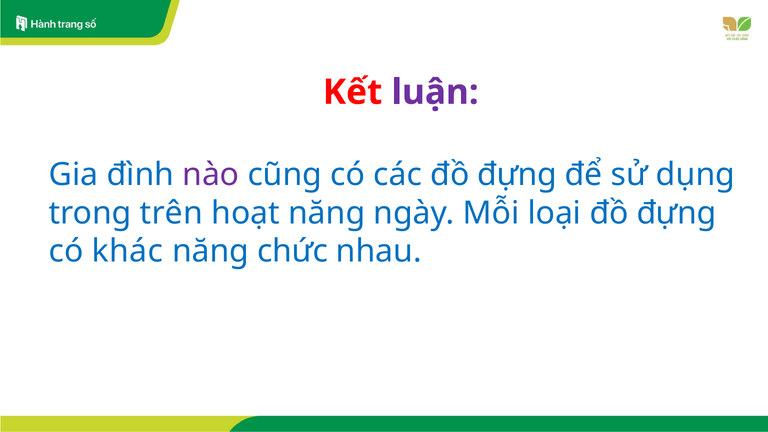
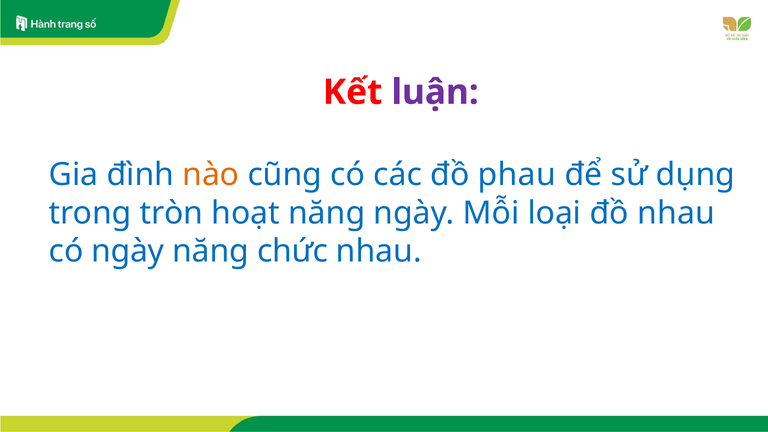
nào colour: purple -> orange (211, 175)
các đồ đựng: đựng -> phau (517, 175)
trên: trên -> tròn (172, 213)
loại đồ đựng: đựng -> nhau (676, 213)
có khác: khác -> ngày (128, 251)
